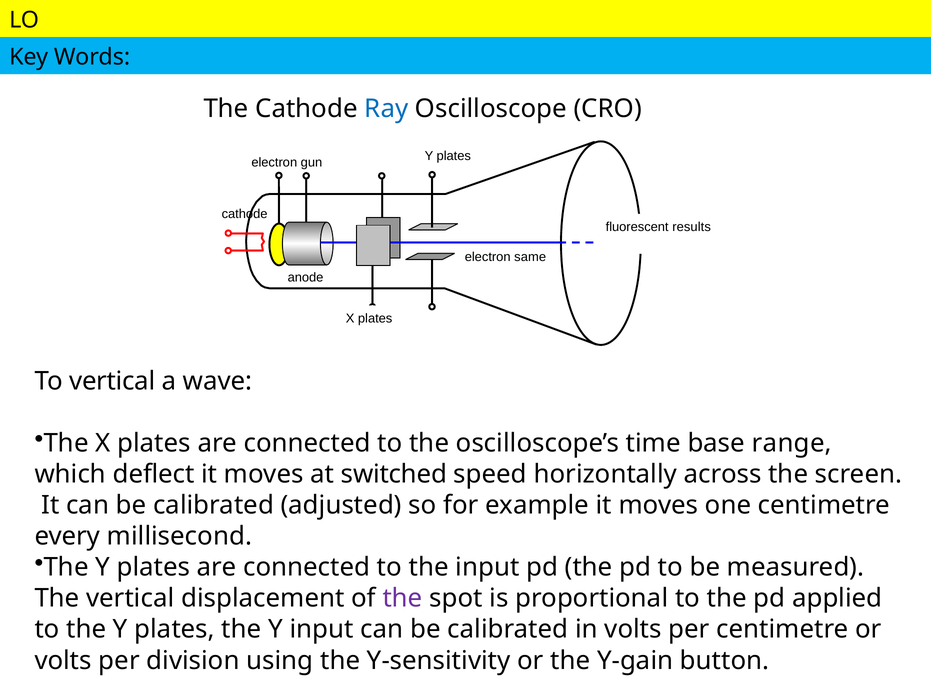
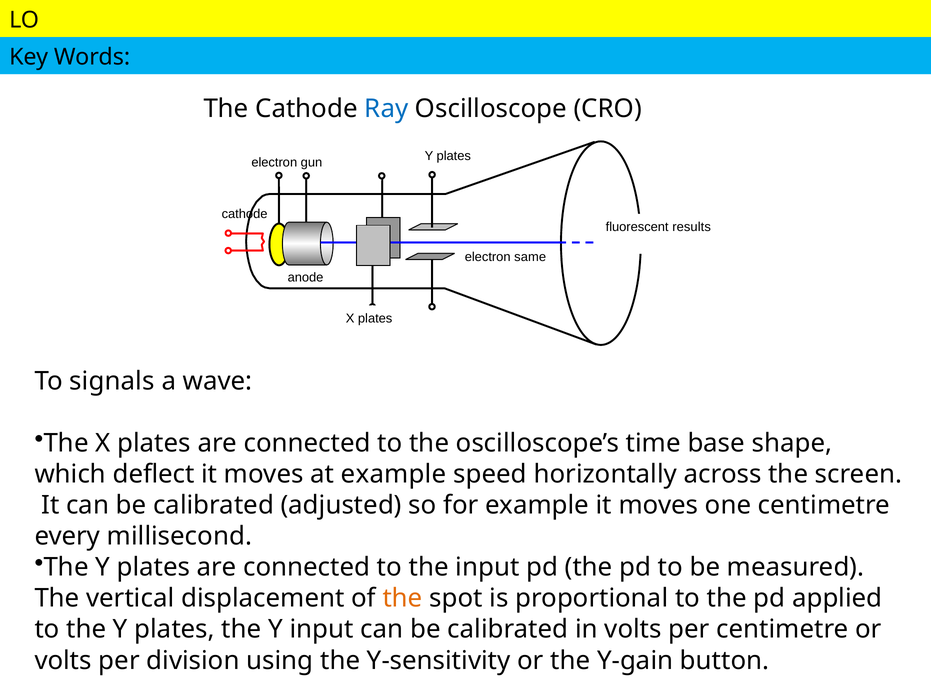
To vertical: vertical -> signals (112, 381)
range: range -> shape (792, 443)
at switched: switched -> example (394, 474)
the colour: purple -> orange (403, 599)
